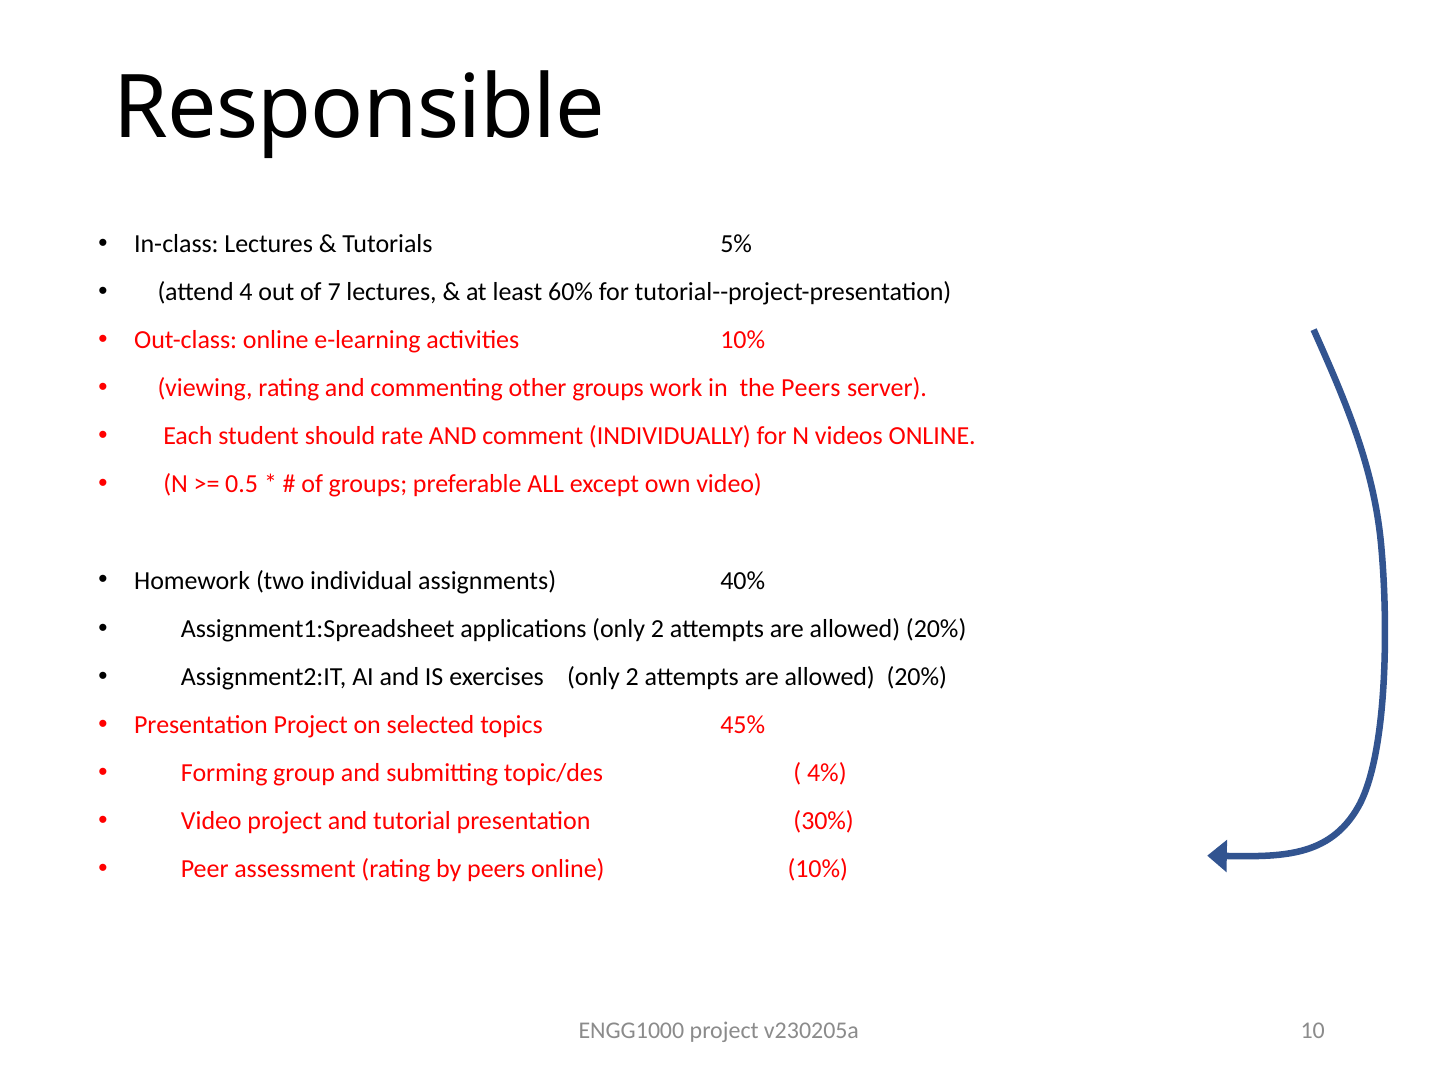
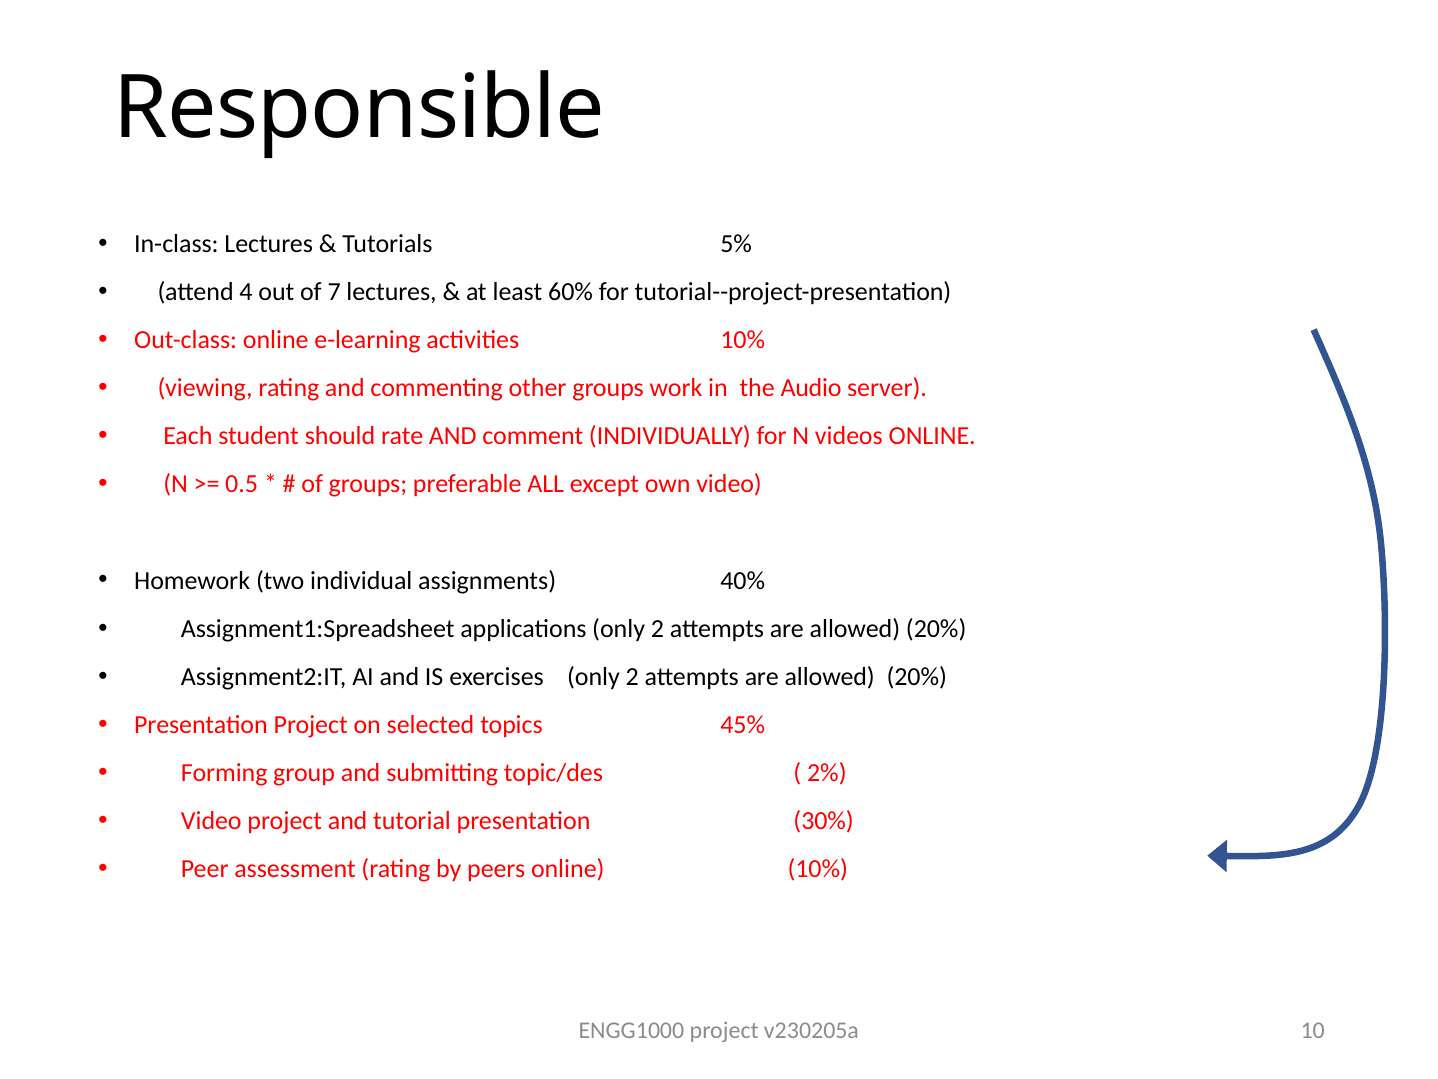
the Peers: Peers -> Audio (811, 388)
4%: 4% -> 2% (827, 772)
